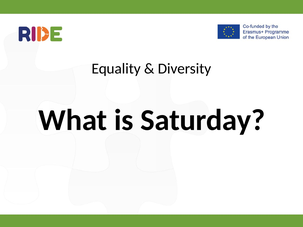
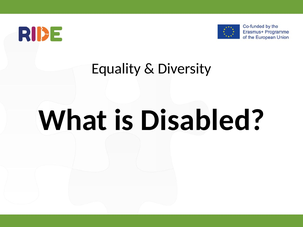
Saturday: Saturday -> Disabled (203, 120)
